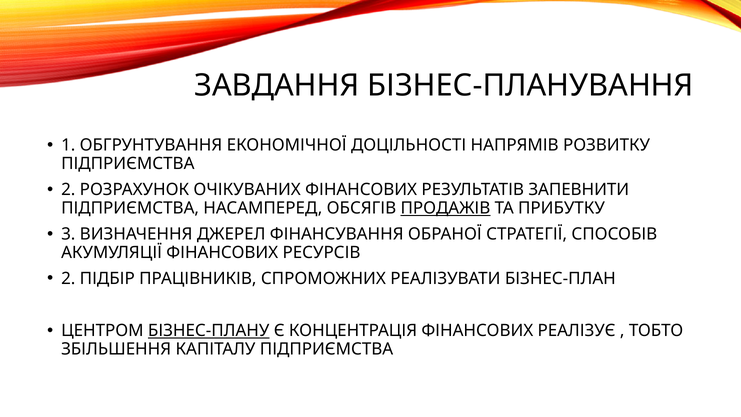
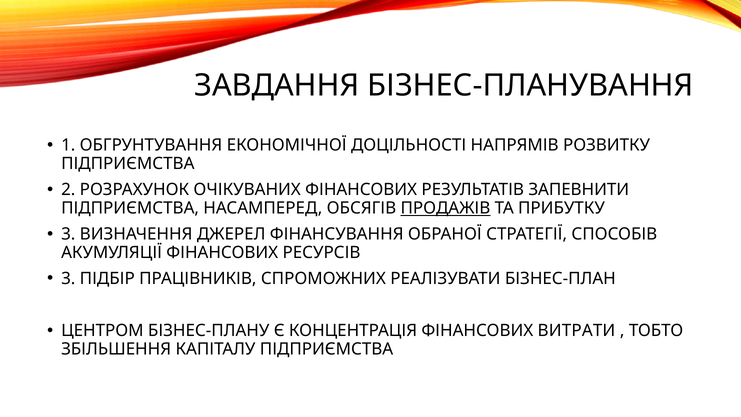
2: 2 -> 3 (68, 278)
БІЗНЕС-ПЛАНУ underline: present -> none (209, 330)
РЕАЛІЗУЄ: РЕАЛІЗУЄ -> ВИТРАТИ (576, 330)
